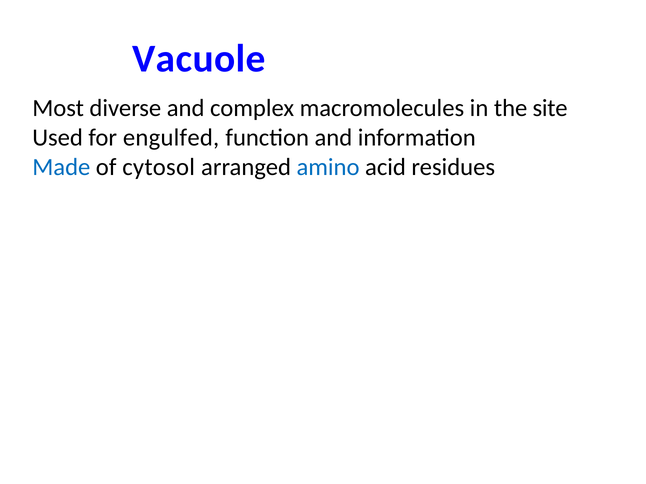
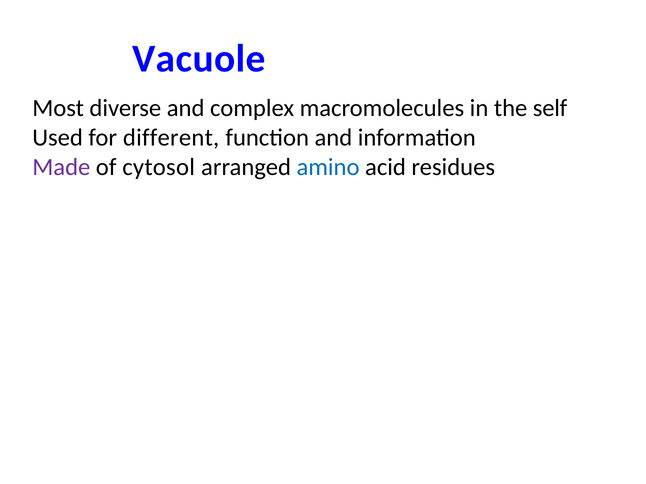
site: site -> self (550, 108)
engulfed: engulfed -> different (171, 138)
Made colour: blue -> purple (61, 167)
